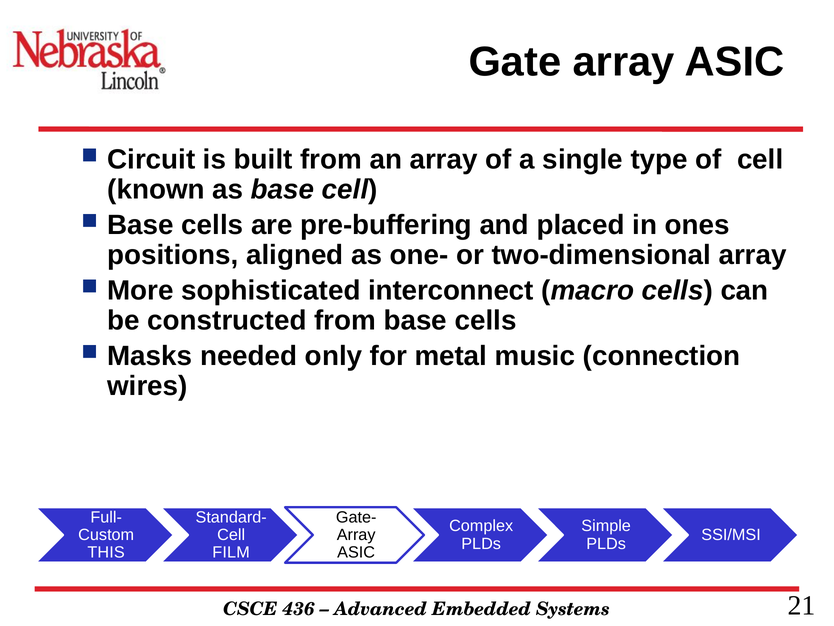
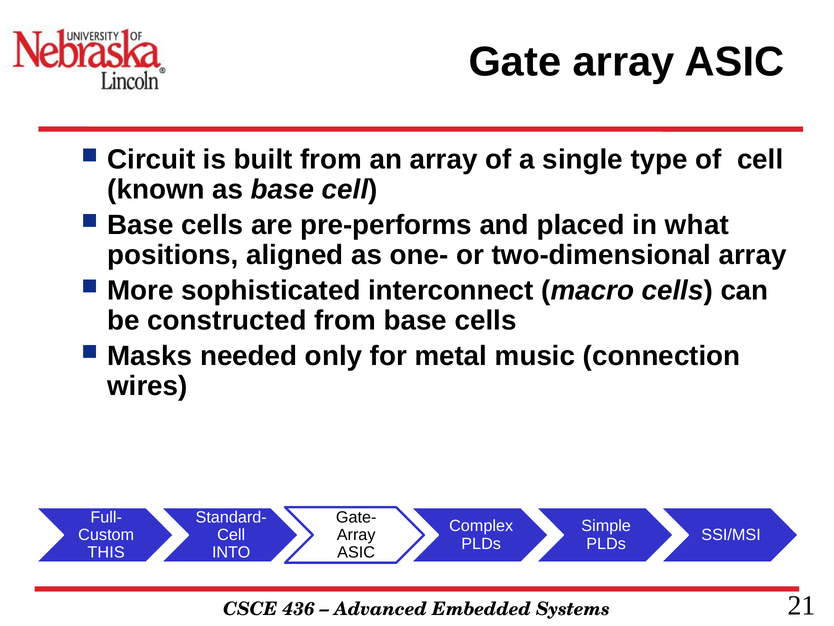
pre-buffering: pre-buffering -> pre-performs (386, 225)
ones: ones -> what (697, 225)
FILM: FILM -> INTO (231, 552)
